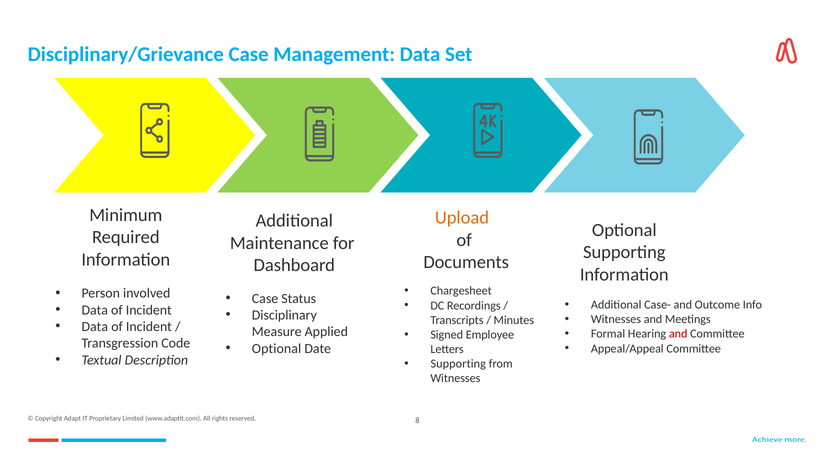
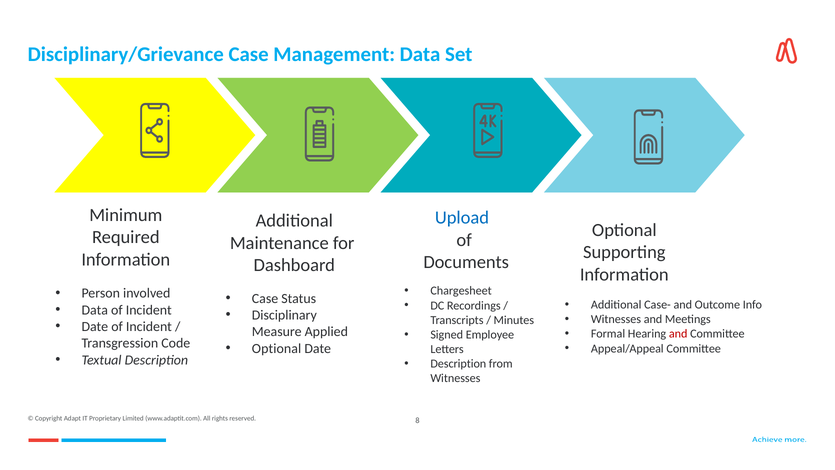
Upload colour: orange -> blue (462, 218)
Data: Data -> Date (95, 327)
Supporting: Supporting -> Description (458, 364)
